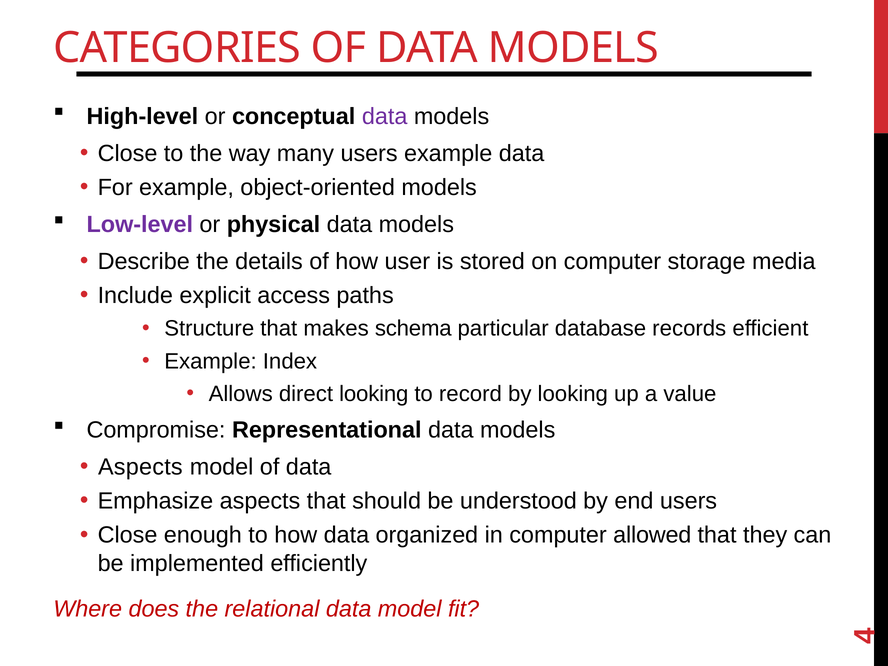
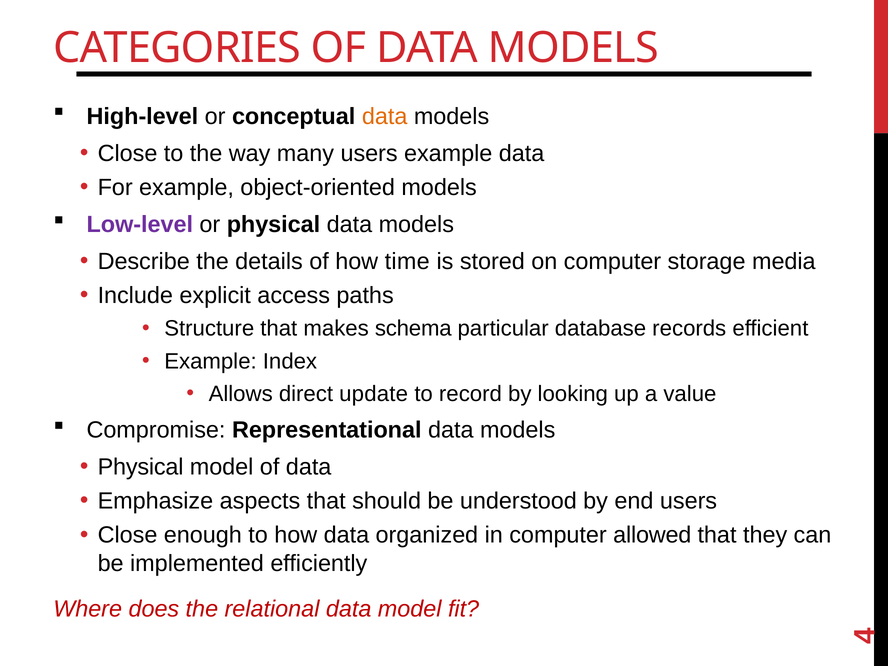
data colour: purple -> orange (385, 116)
user: user -> time (407, 261)
direct looking: looking -> update (374, 394)
Aspects: Aspects -> Physical (141, 467)
